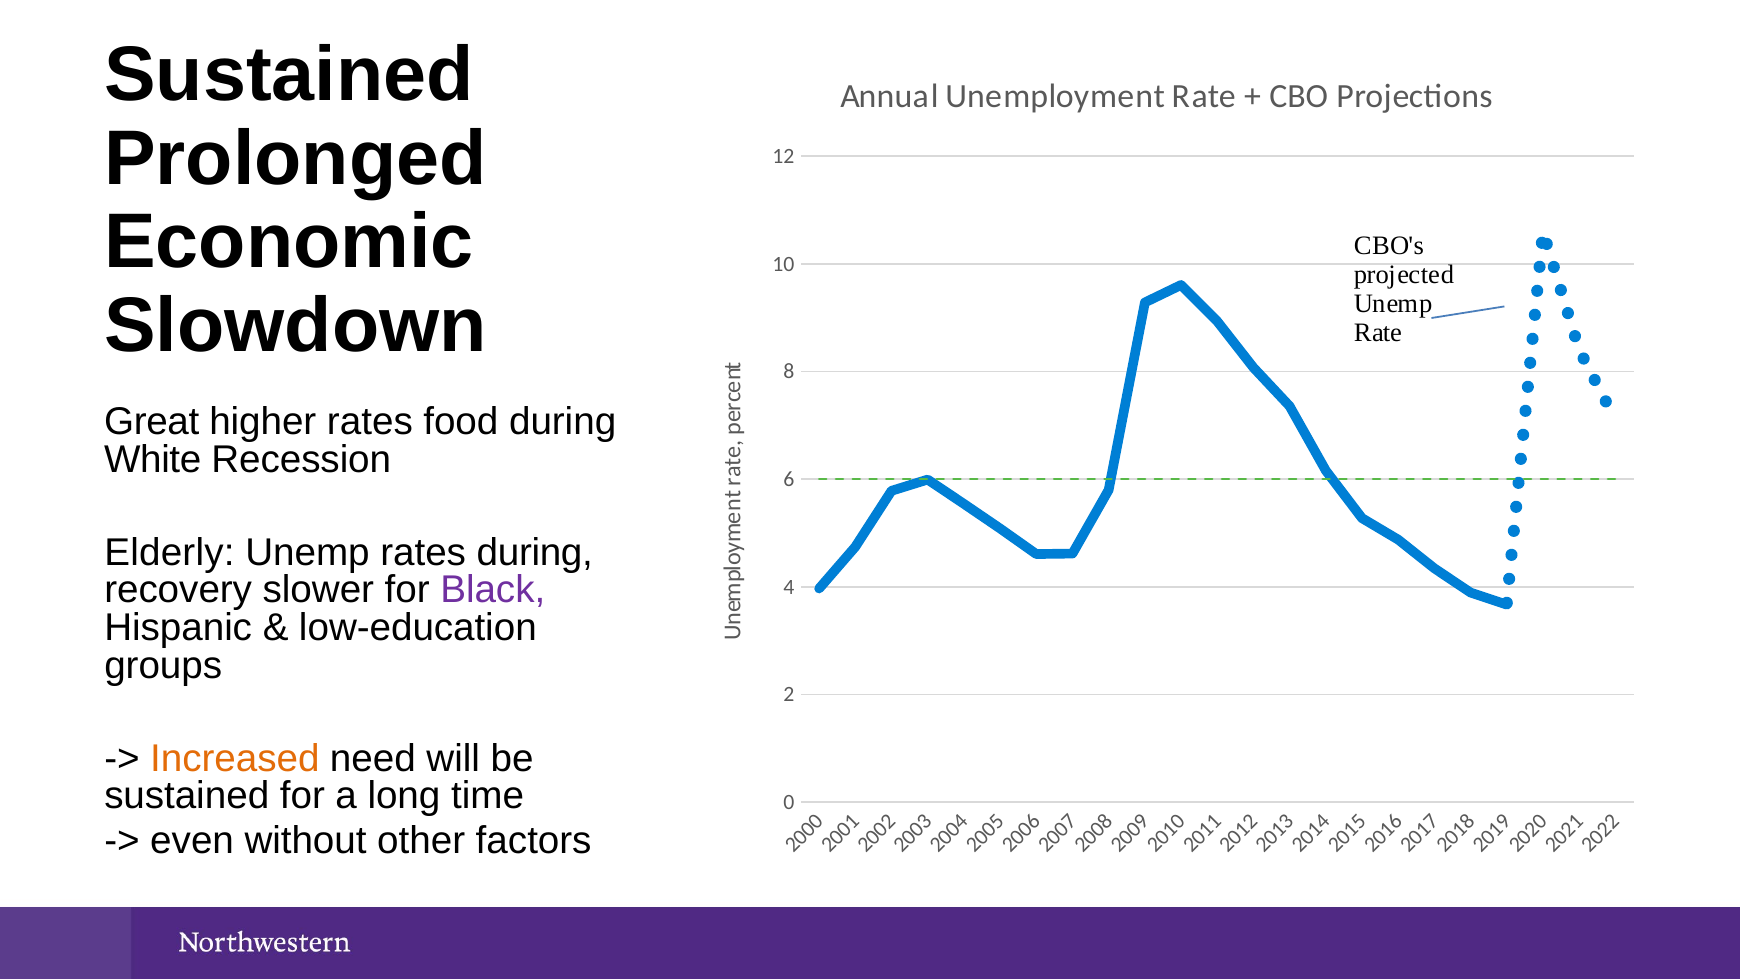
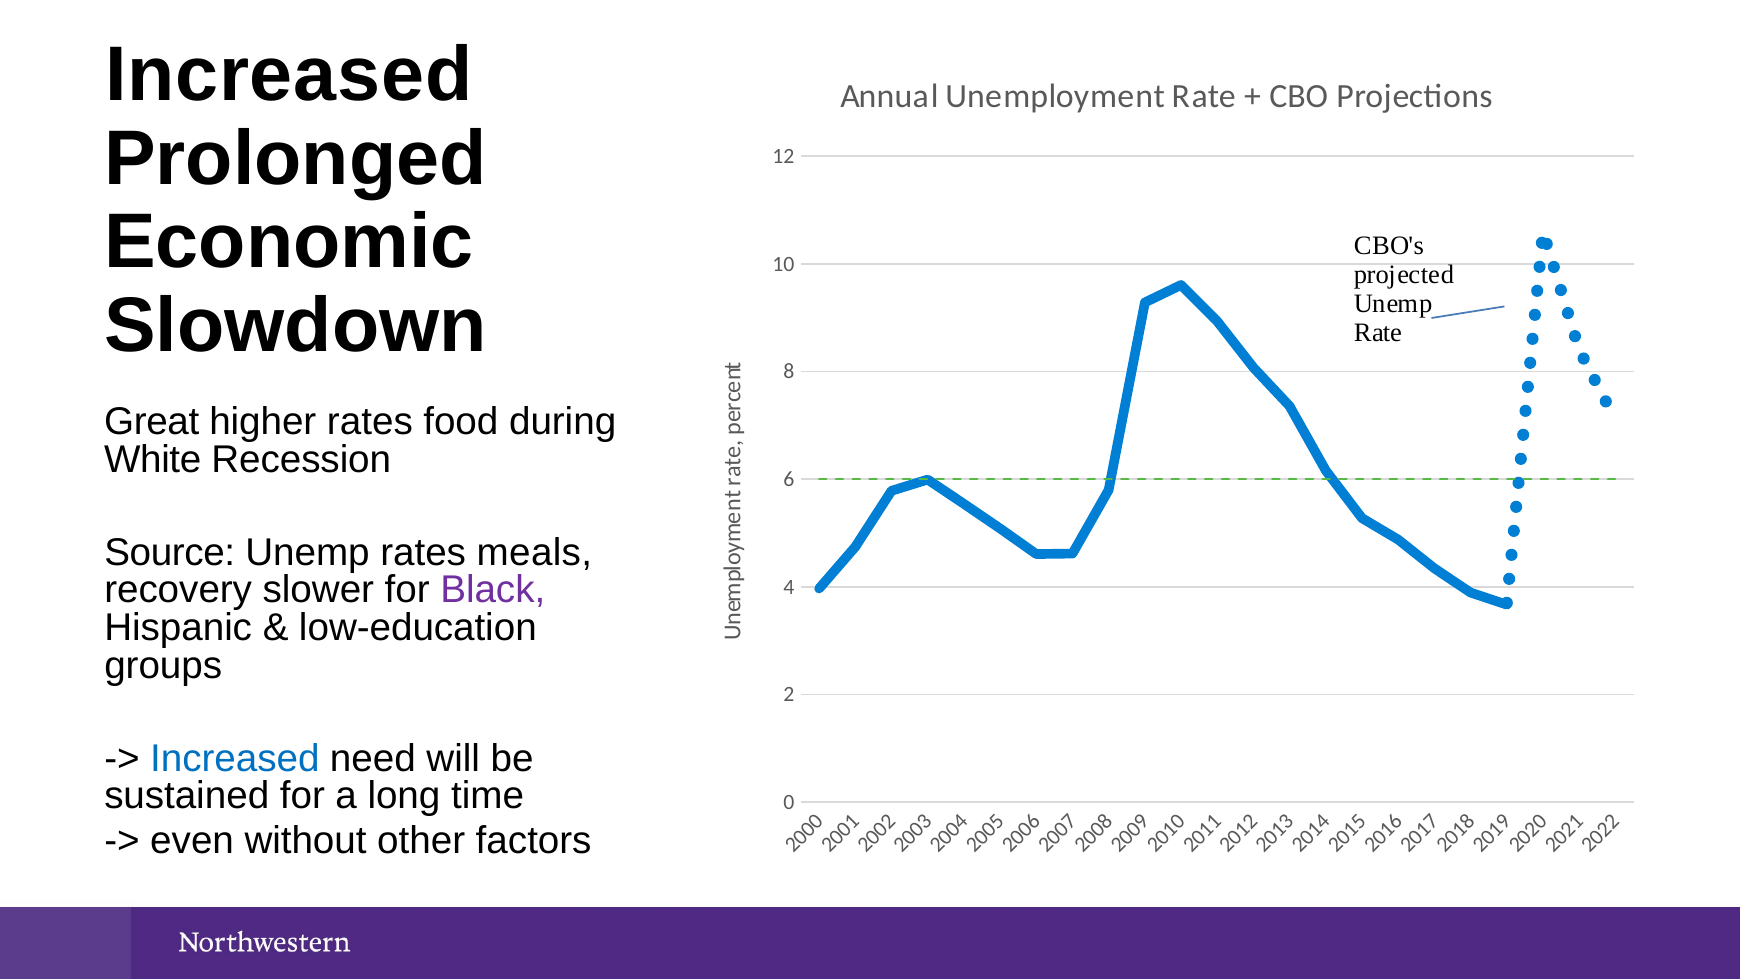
Sustained: Sustained -> Increased (289, 75)
Elderly: Elderly -> Source (170, 553)
rates during: during -> meals (534, 553)
Increased colour: orange -> blue (235, 758)
